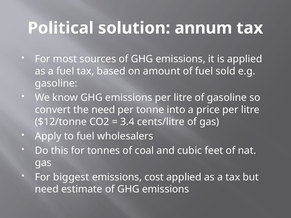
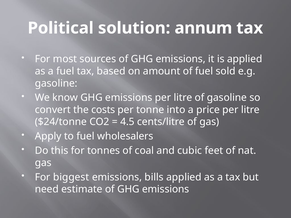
the need: need -> costs (103, 110)
$12/tonne: $12/tonne -> $24/tonne (61, 122)
3.4: 3.4 -> 4.5 (127, 122)
cost: cost -> bills (154, 177)
